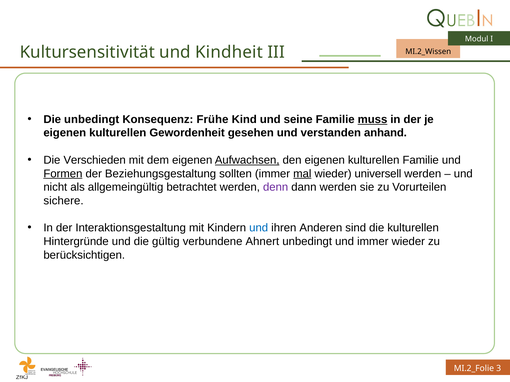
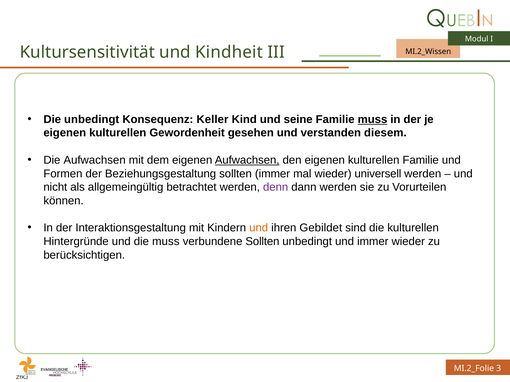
Frühe: Frühe -> Keller (212, 119)
anhand: anhand -> diesem (385, 133)
Die Verschieden: Verschieden -> Aufwachsen (95, 160)
Formen underline: present -> none (63, 174)
mal underline: present -> none (302, 174)
sichere: sichere -> können (64, 201)
und colour: blue -> orange (259, 228)
Anderen: Anderen -> Gebildet (321, 228)
die gültig: gültig -> muss (166, 242)
verbundene Ahnert: Ahnert -> Sollten (262, 242)
